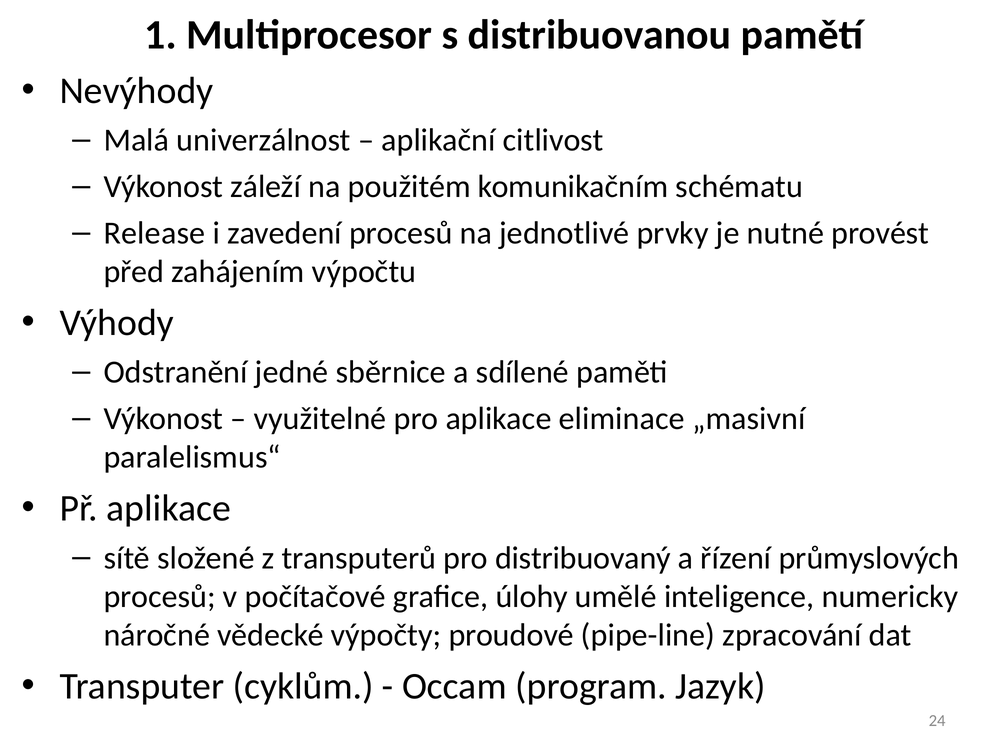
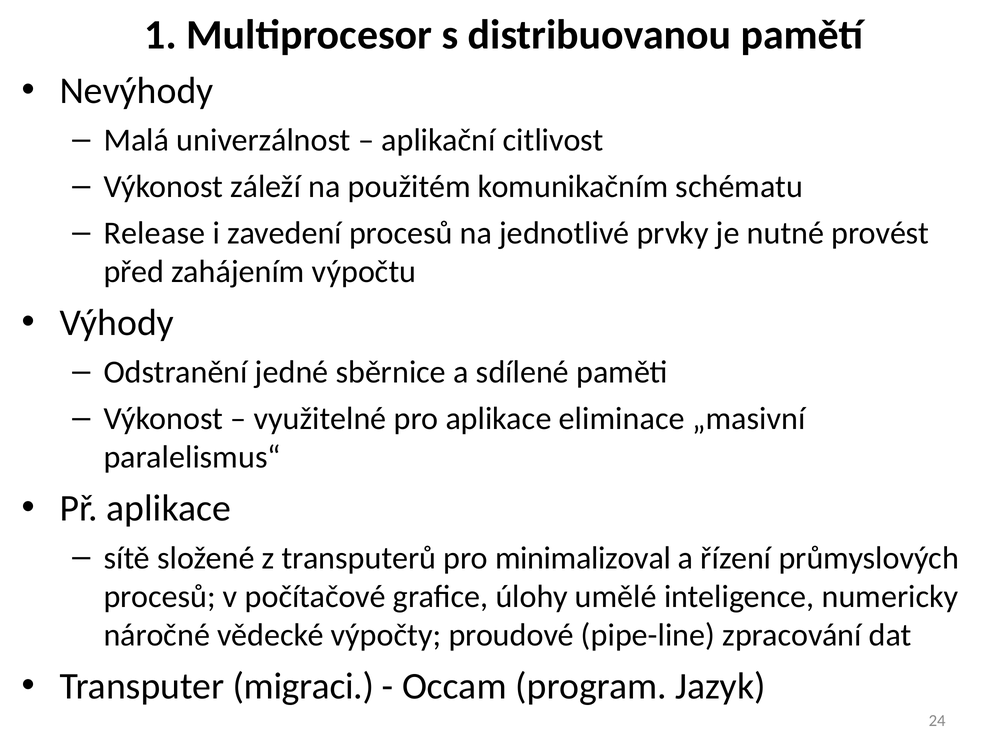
distribuovaný: distribuovaný -> minimalizoval (583, 558)
cyklům: cyklům -> migraci (303, 686)
